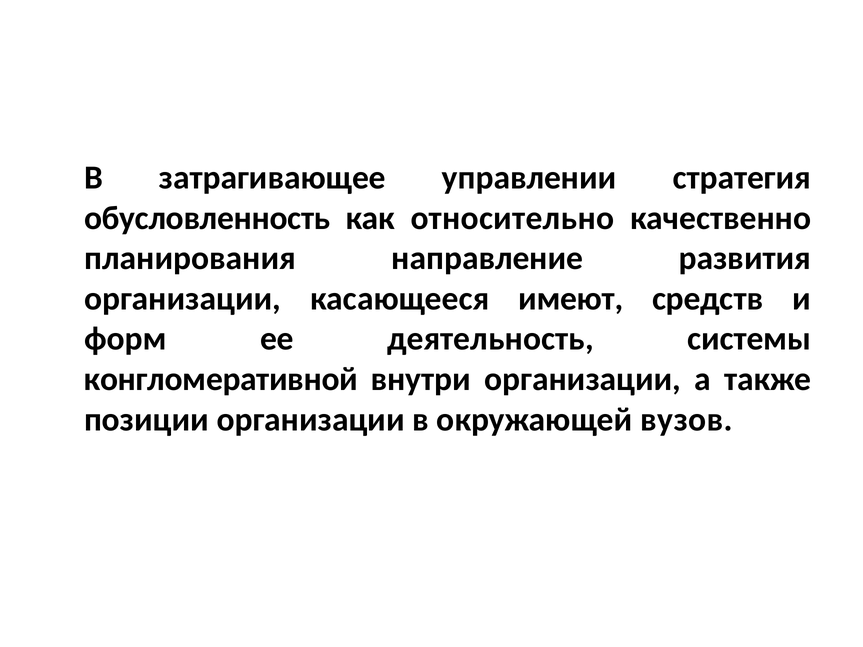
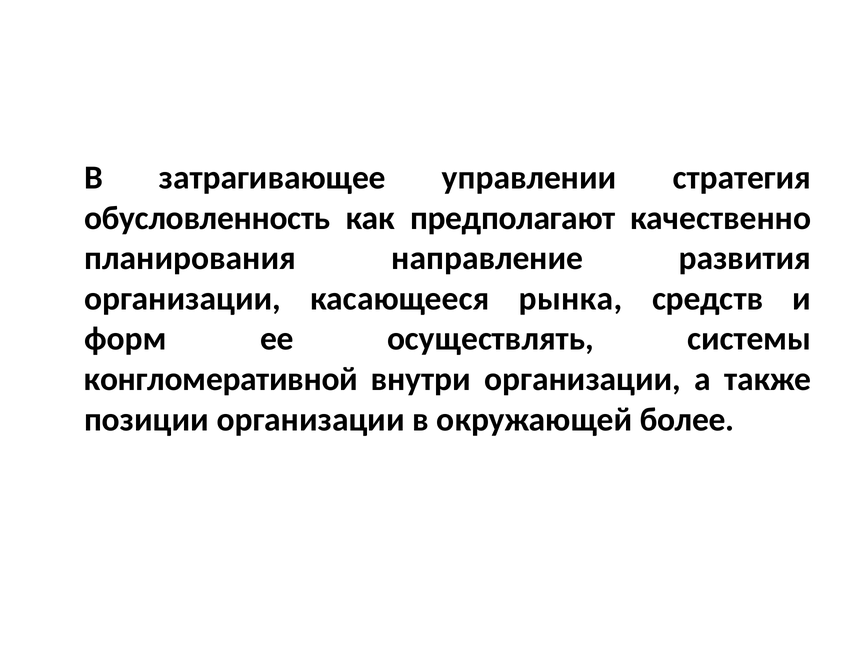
относительно: относительно -> предполагают (513, 218)
имеют: имеют -> рынка (570, 299)
деятельность: деятельность -> осуществлять (490, 339)
вузов: вузов -> более (687, 420)
